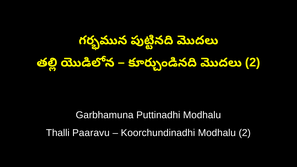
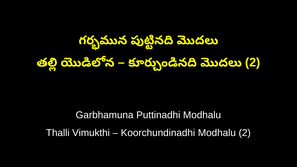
Paaravu: Paaravu -> Vimukthi (91, 133)
